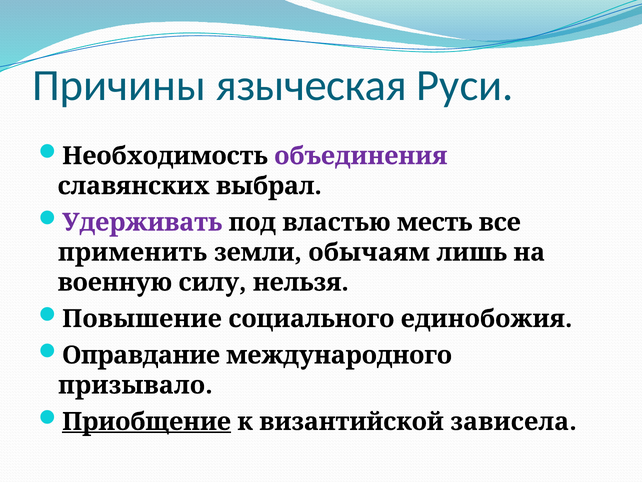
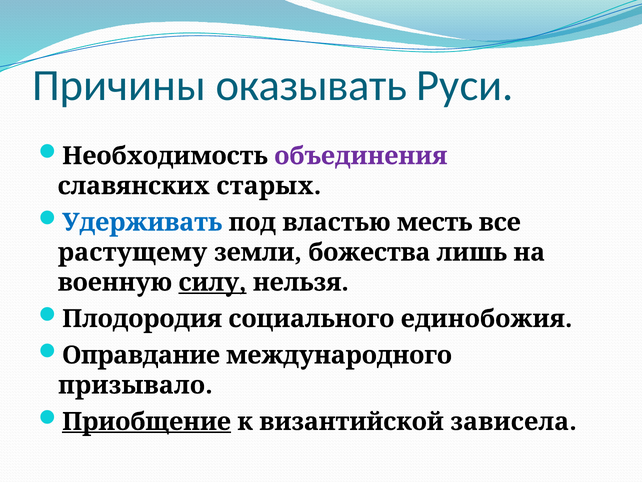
языческая: языческая -> оказывать (311, 86)
выбрал: выбрал -> старых (269, 186)
Удерживать colour: purple -> blue (142, 222)
применить: применить -> растущему (133, 252)
обычаям: обычаям -> божества (369, 252)
силу underline: none -> present (213, 282)
Повышение: Повышение -> Плодородия (142, 318)
